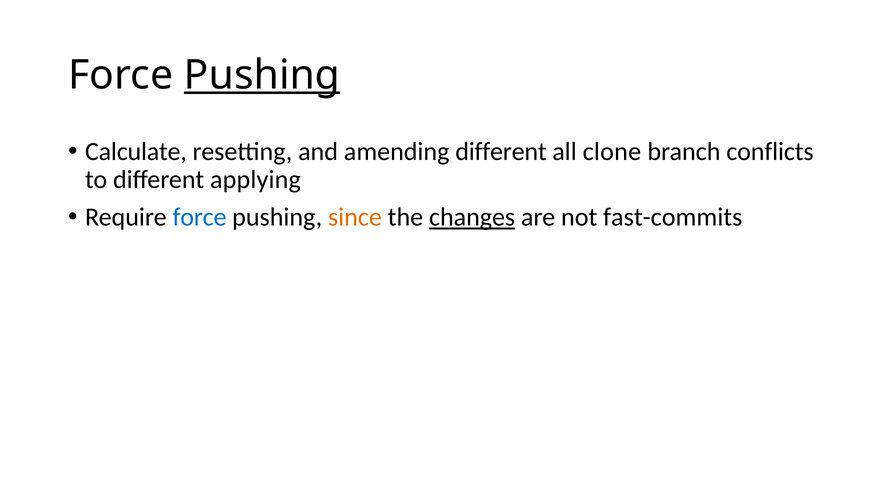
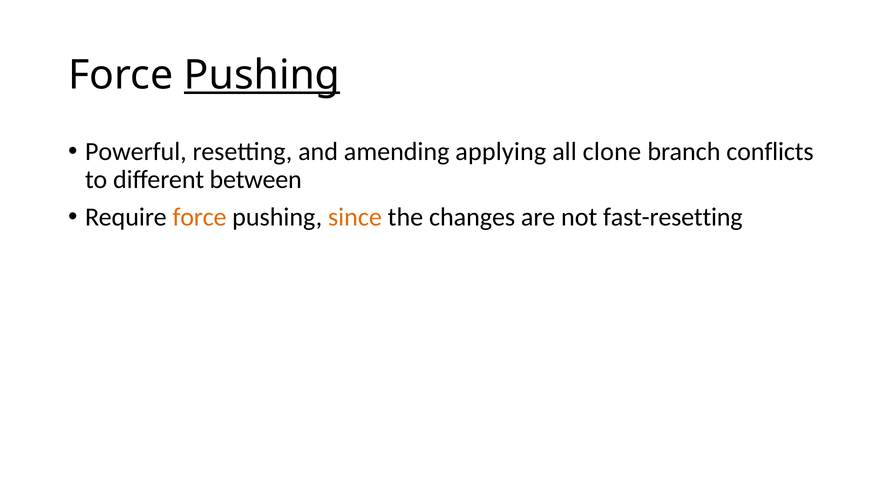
Calculate: Calculate -> Powerful (136, 151)
amending different: different -> applying (501, 151)
applying: applying -> between (256, 180)
force colour: blue -> orange (200, 217)
changes underline: present -> none (472, 217)
fast-commits: fast-commits -> fast-resetting (673, 217)
